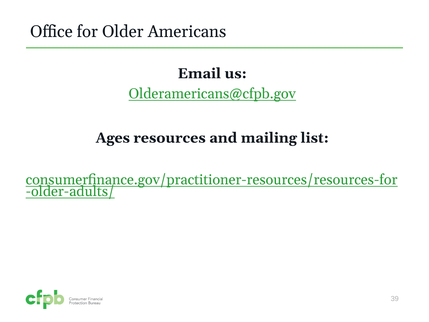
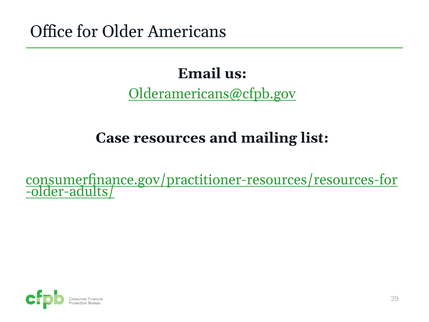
Ages: Ages -> Case (113, 138)
